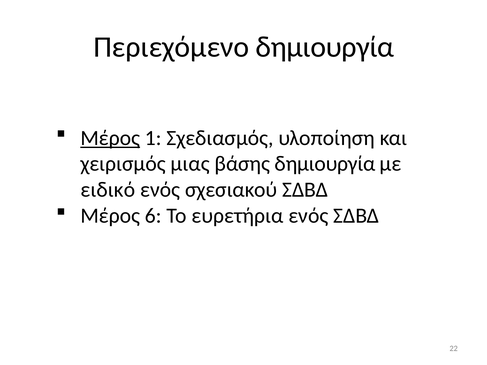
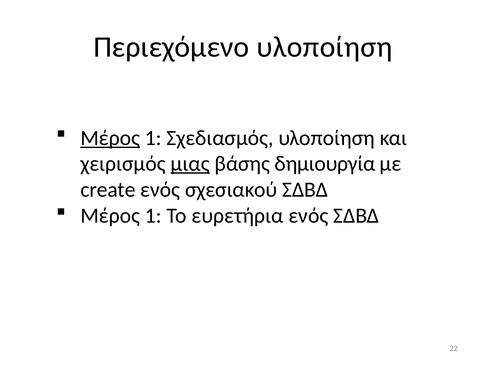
Περιεχόμενο δημιουργία: δημιουργία -> υλοποίηση (324, 47)
μιας underline: none -> present (190, 164)
ειδικό: ειδικό -> create (108, 190)
6: 6 -> 1 (153, 216)
